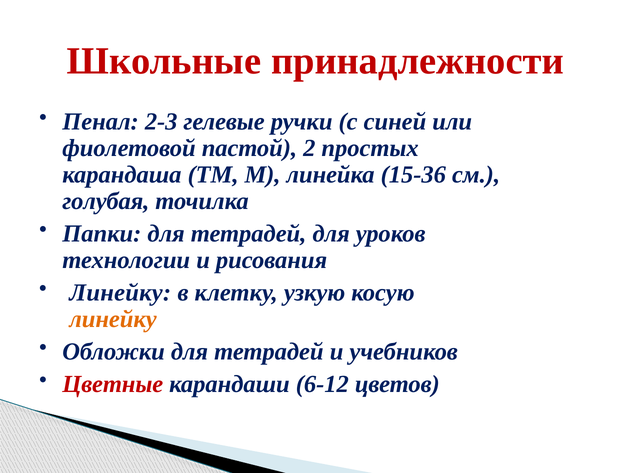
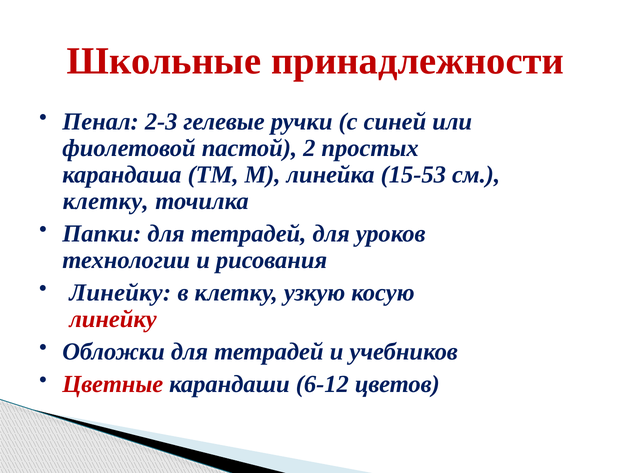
15-36: 15-36 -> 15-53 (413, 175)
голубая: голубая -> клетку (106, 201)
линейку colour: orange -> red (113, 319)
